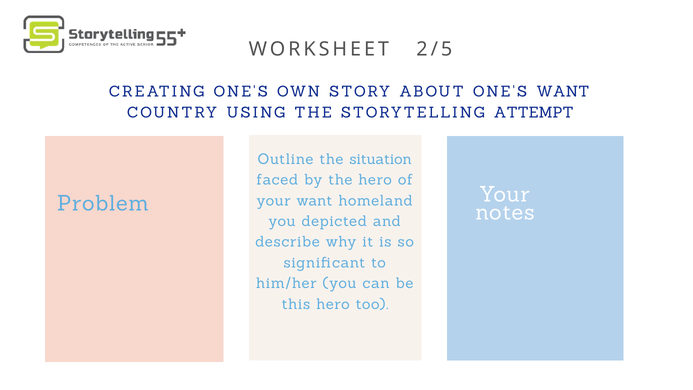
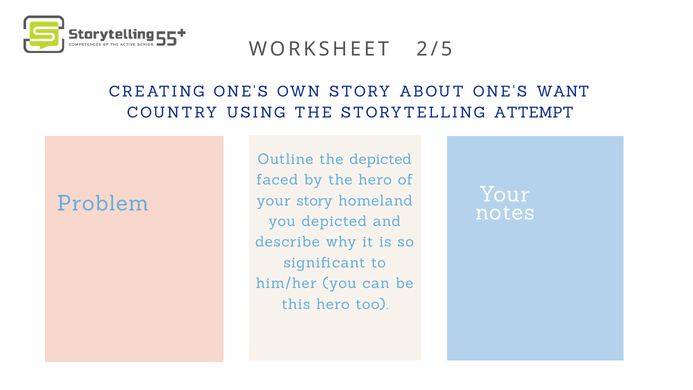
the situation: situation -> depicted (381, 159)
your want: want -> story (315, 201)
